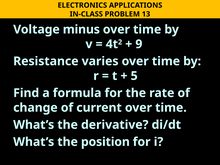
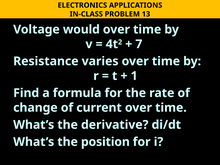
minus: minus -> would (81, 29)
9: 9 -> 7 (139, 44)
5: 5 -> 1 (134, 76)
